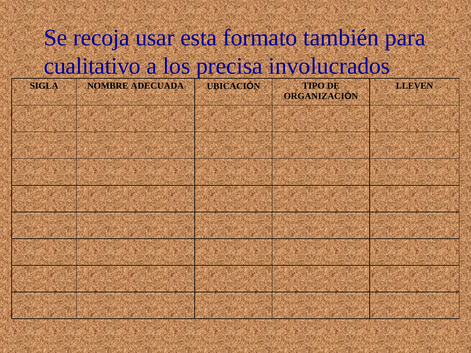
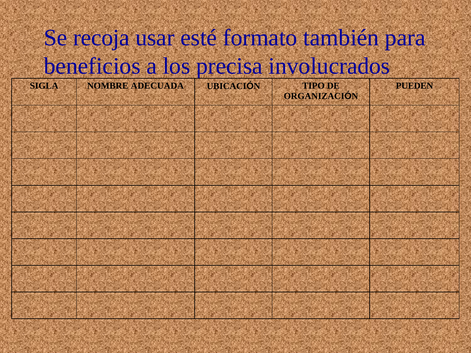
esta: esta -> esté (199, 38)
cualitativo: cualitativo -> beneficios (92, 66)
LLEVEN: LLEVEN -> PUEDEN (414, 86)
